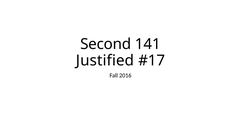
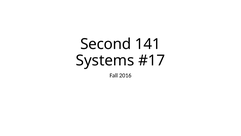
Justified: Justified -> Systems (105, 60)
